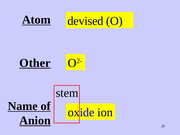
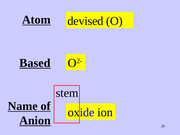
Other: Other -> Based (35, 63)
